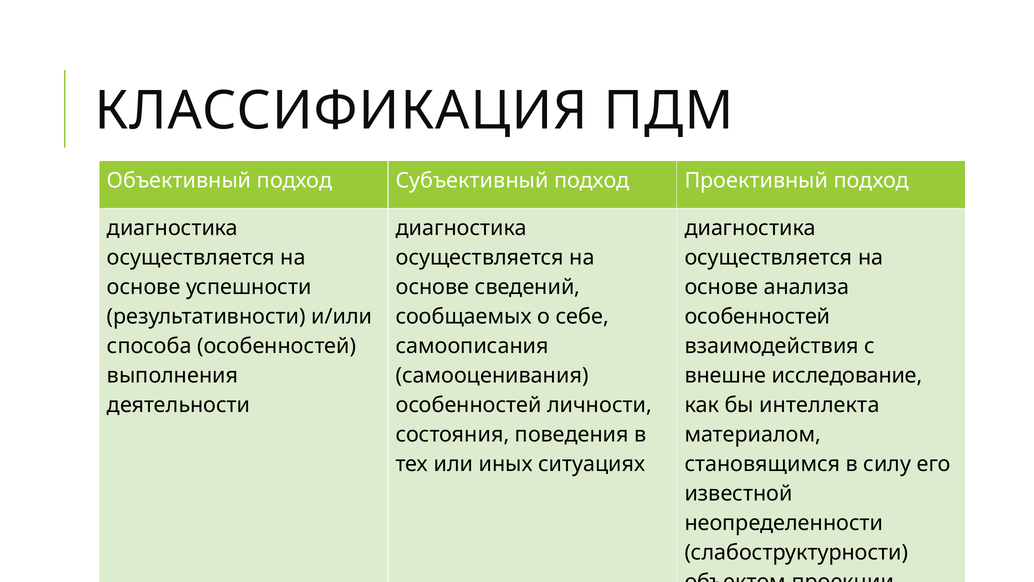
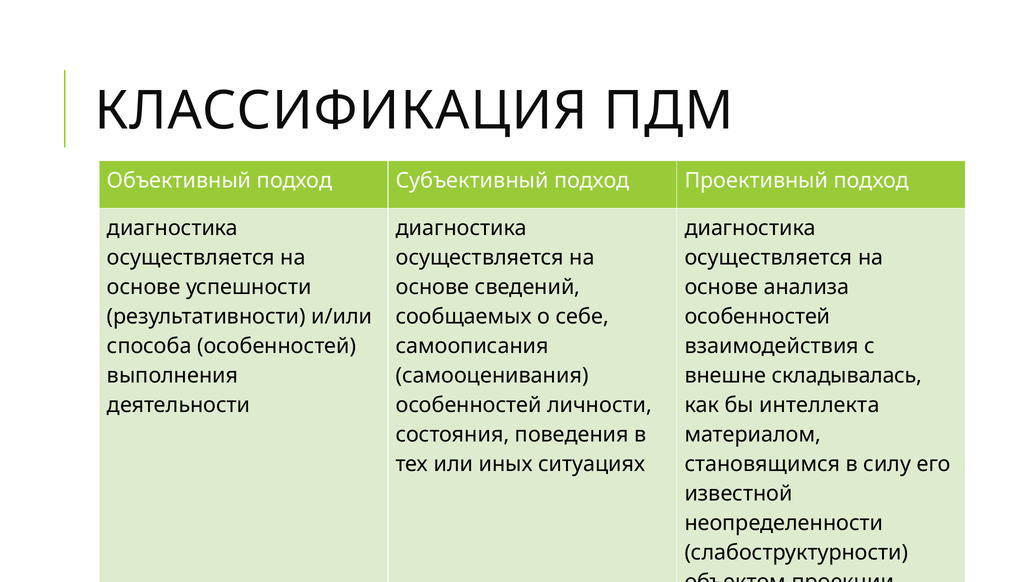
исследование: исследование -> складывалась (847, 375)
